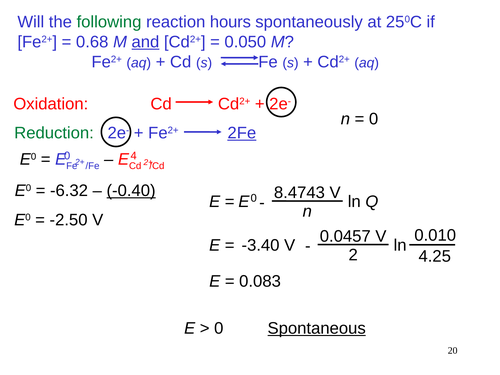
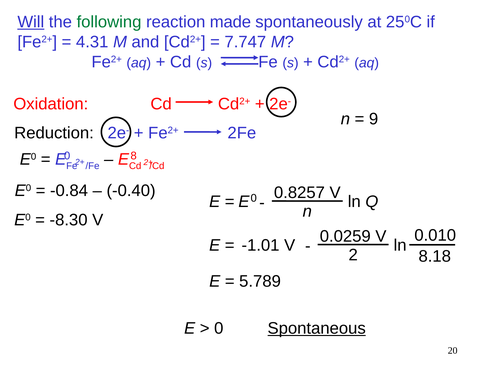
Will underline: none -> present (31, 22)
hours: hours -> made (230, 22)
0.68: 0.68 -> 4.31 (92, 42)
and underline: present -> none (145, 42)
0.050: 0.050 -> 7.747 (245, 42)
0: 0 -> 9 (374, 119)
Reduction colour: green -> black (54, 133)
2Fe underline: present -> none (242, 133)
4: 4 -> 8 (134, 156)
-6.32: -6.32 -> -0.84 (69, 191)
-0.40 underline: present -> none (131, 191)
8.4743: 8.4743 -> 0.8257 (299, 193)
-2.50: -2.50 -> -8.30 (69, 220)
0.0457: 0.0457 -> 0.0259 (345, 236)
-3.40: -3.40 -> -1.01 (261, 245)
4.25: 4.25 -> 8.18 (435, 256)
0.083: 0.083 -> 5.789 (260, 281)
